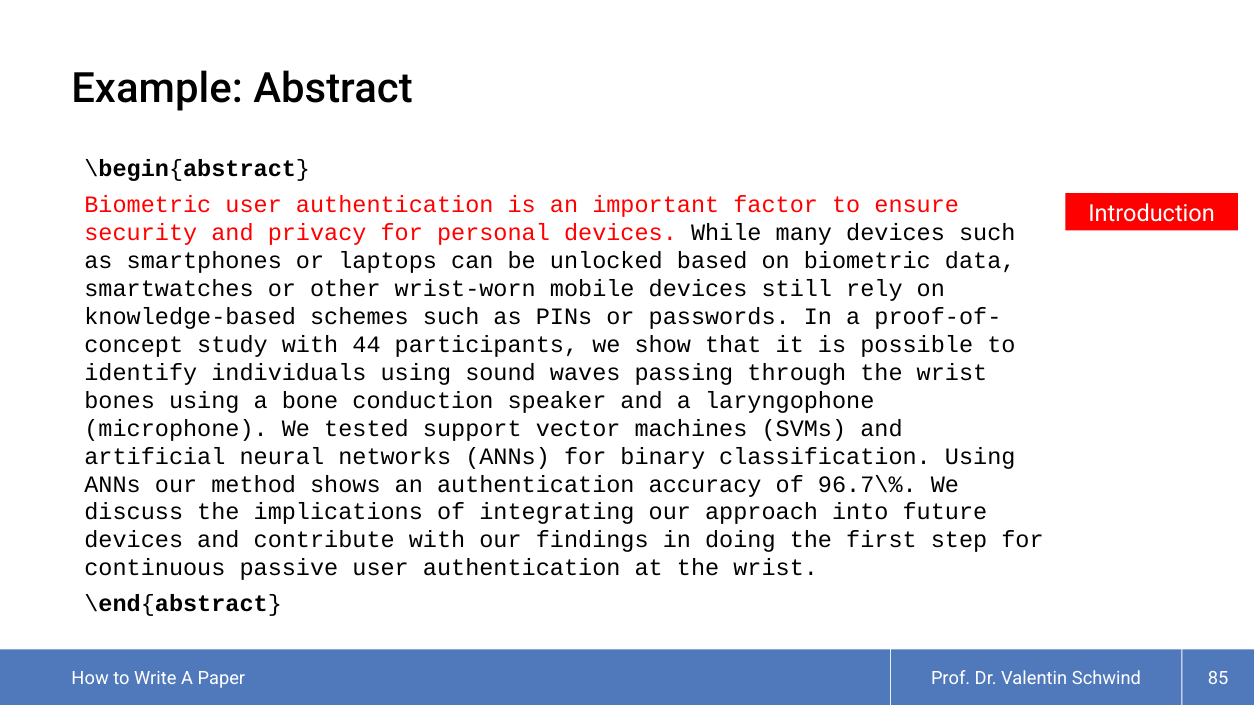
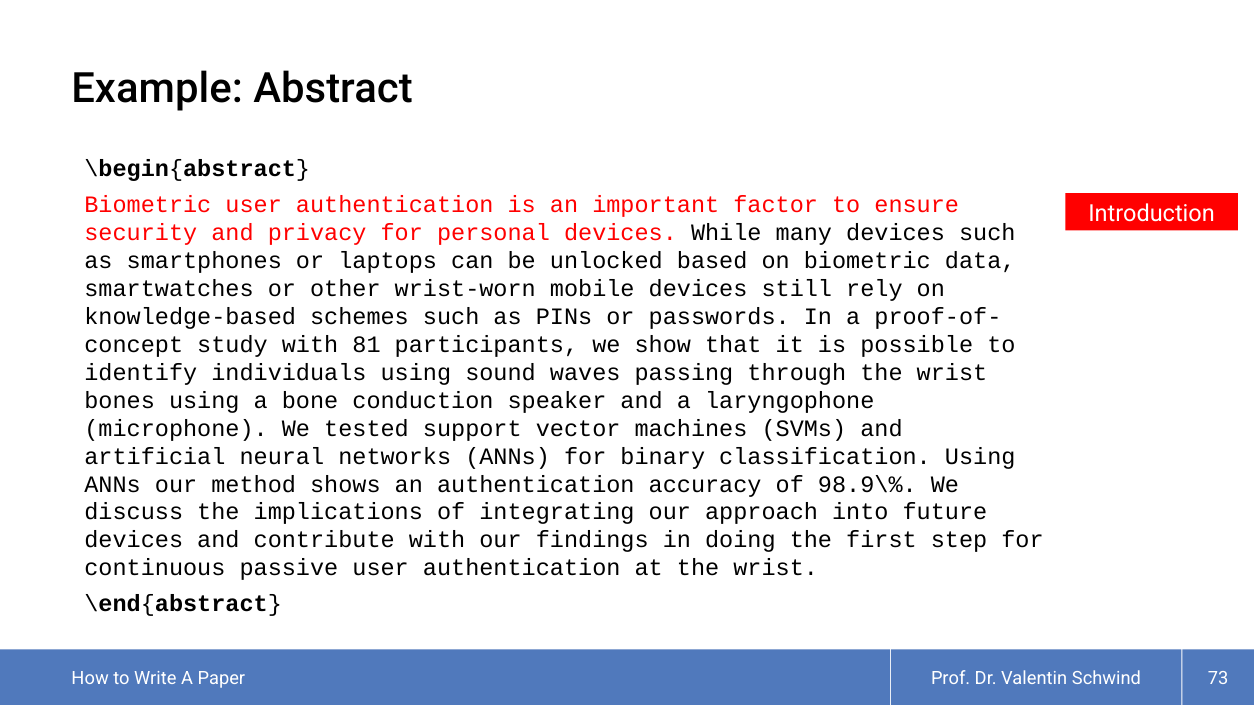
44: 44 -> 81 (367, 345)
96.7\%: 96.7\% -> 98.9\% (867, 485)
85: 85 -> 73 (1218, 679)
